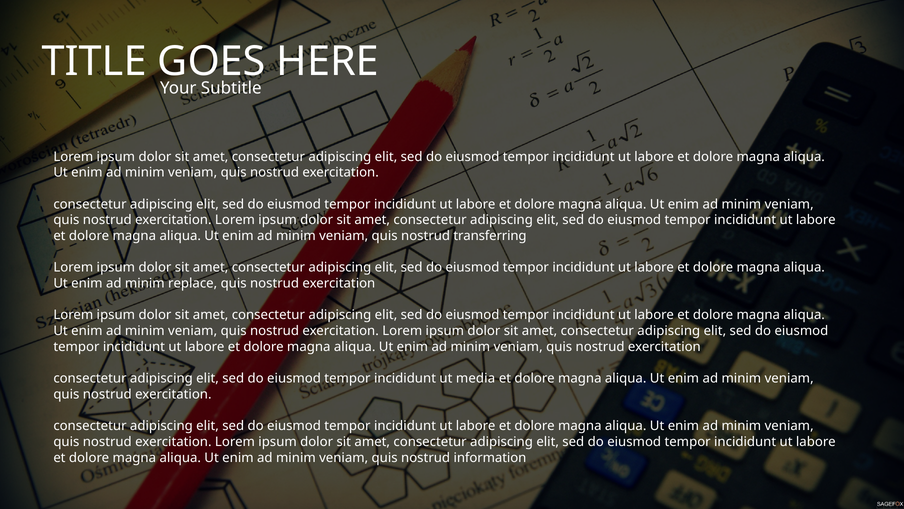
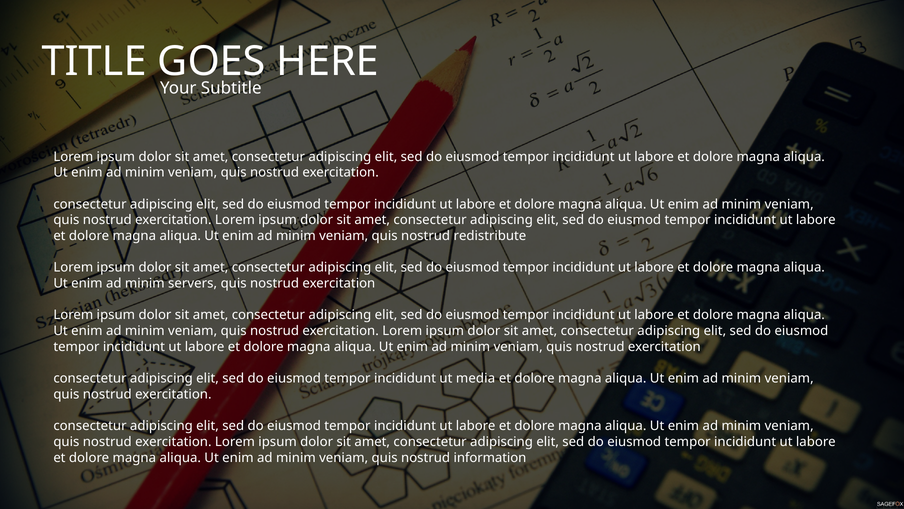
transferring: transferring -> redistribute (490, 236)
replace: replace -> servers (193, 283)
